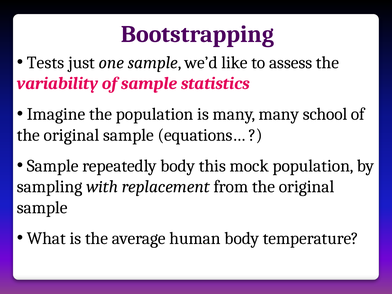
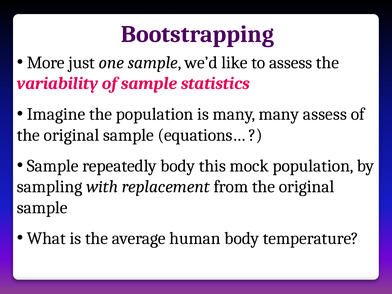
Tests: Tests -> More (46, 63)
many school: school -> assess (325, 114)
